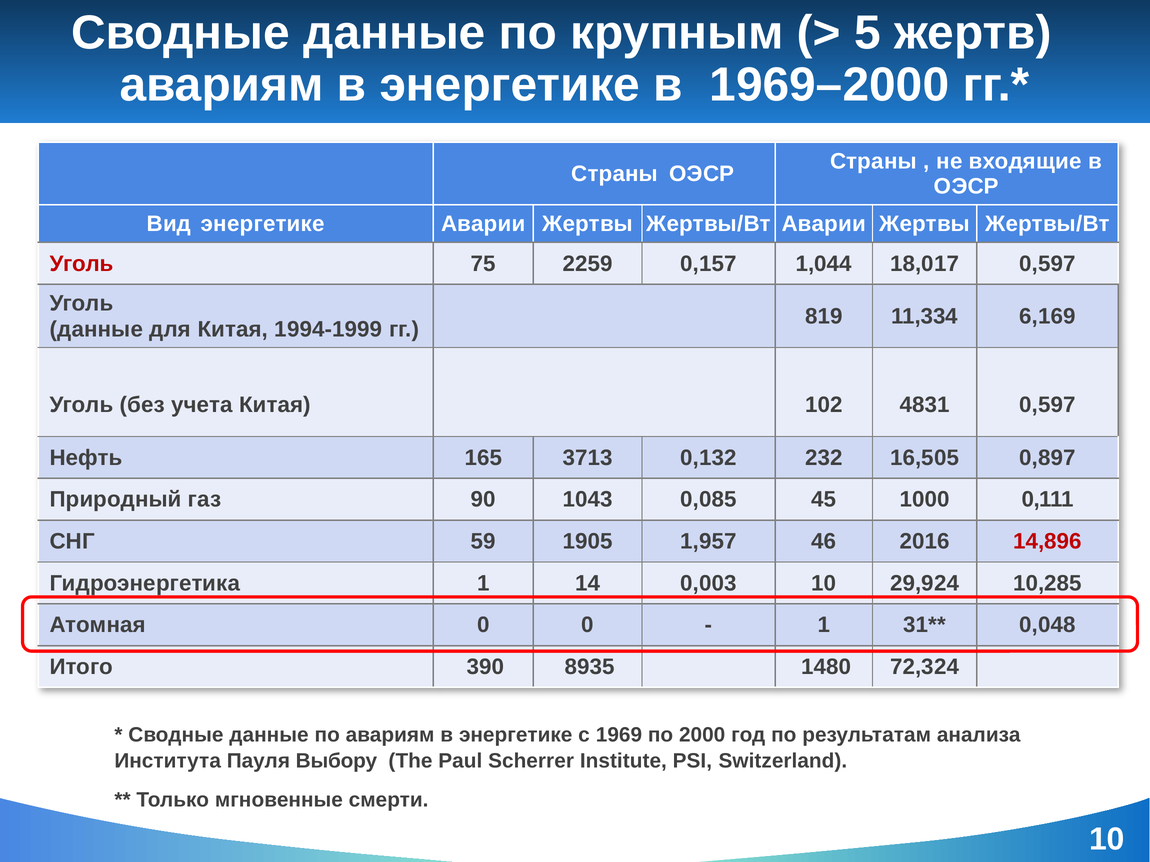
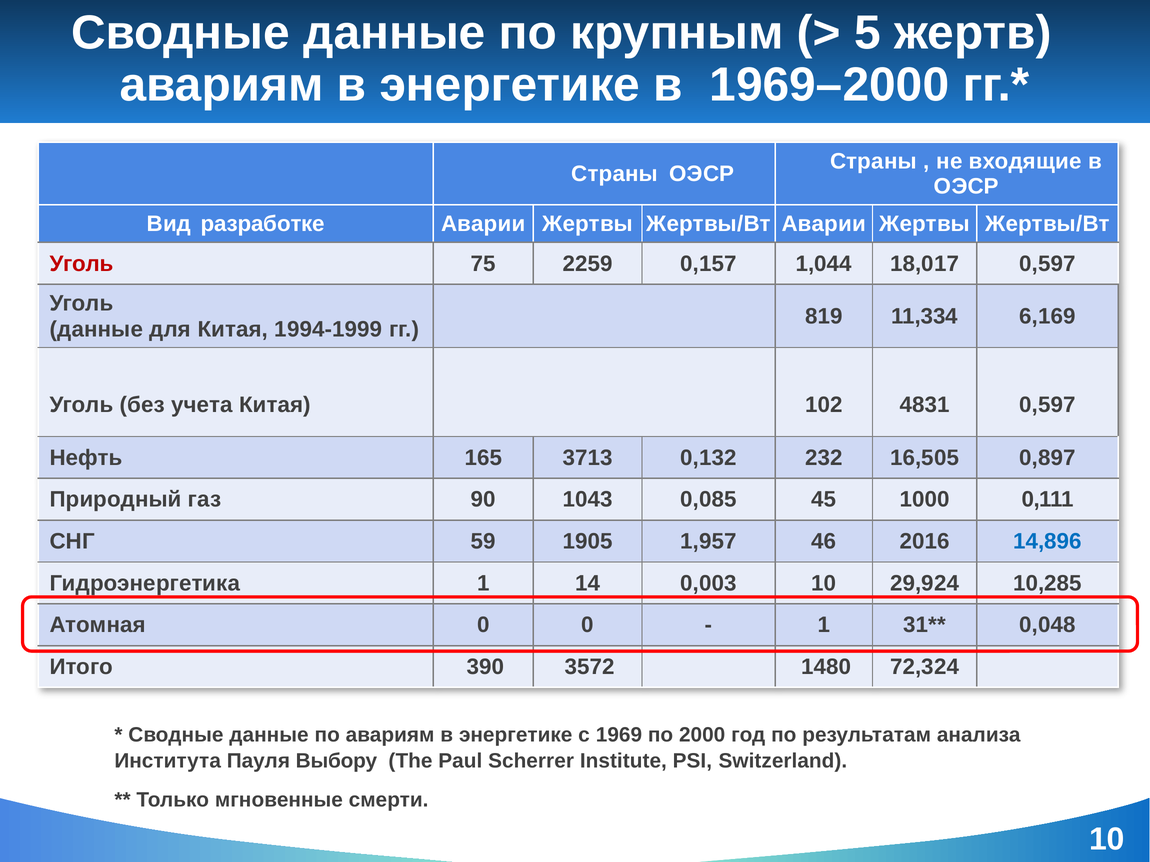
Вид энергетике: энергетике -> разработке (263, 224)
14,896 colour: red -> blue (1047, 542)
8935: 8935 -> 3572 (590, 667)
